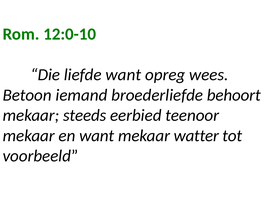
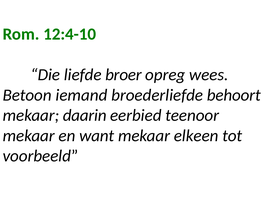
12:0-10: 12:0-10 -> 12:4-10 (70, 34)
liefde want: want -> broer (123, 75)
steeds: steeds -> daarin (85, 116)
watter: watter -> elkeen (196, 136)
